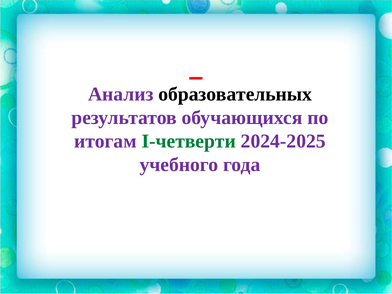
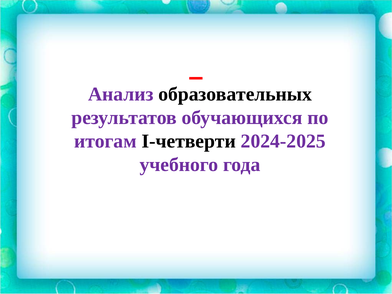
I-четверти colour: green -> black (189, 141)
